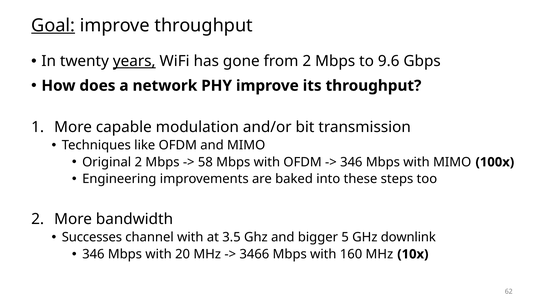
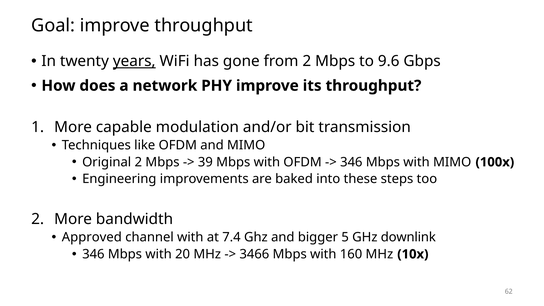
Goal underline: present -> none (53, 25)
58: 58 -> 39 (205, 162)
Successes: Successes -> Approved (92, 237)
3.5: 3.5 -> 7.4 (231, 237)
